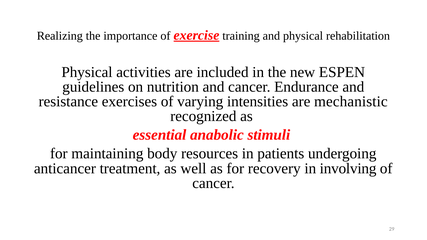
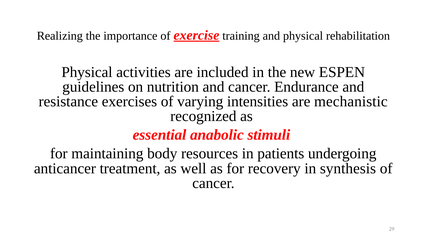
involving: involving -> synthesis (348, 168)
